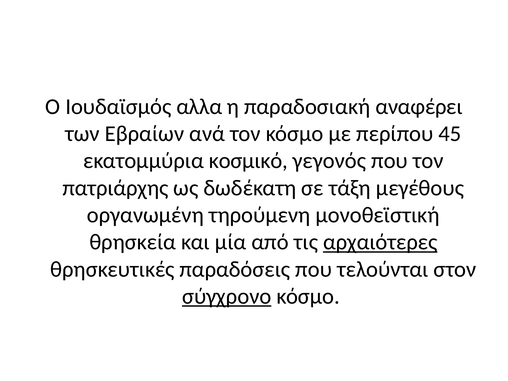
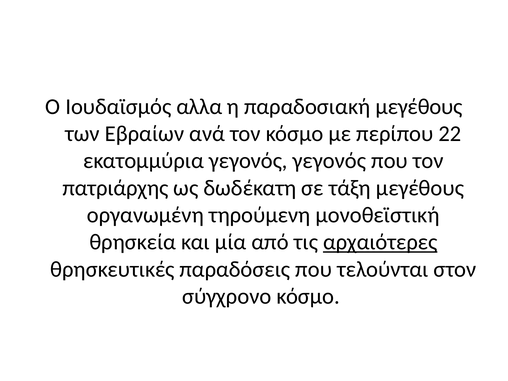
παραδοσιακή αναφέρει: αναφέρει -> μεγέθους (419, 107)
45: 45 -> 22 (450, 134)
εκατομμύρια κοσμικό: κοσμικό -> γεγονός (248, 161)
σύγχρονο underline: present -> none (227, 296)
